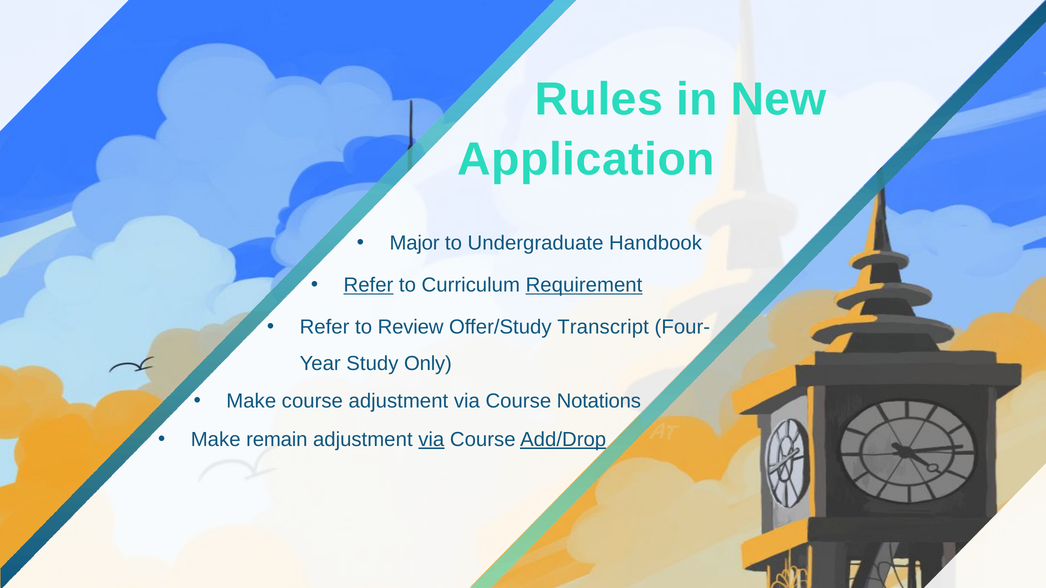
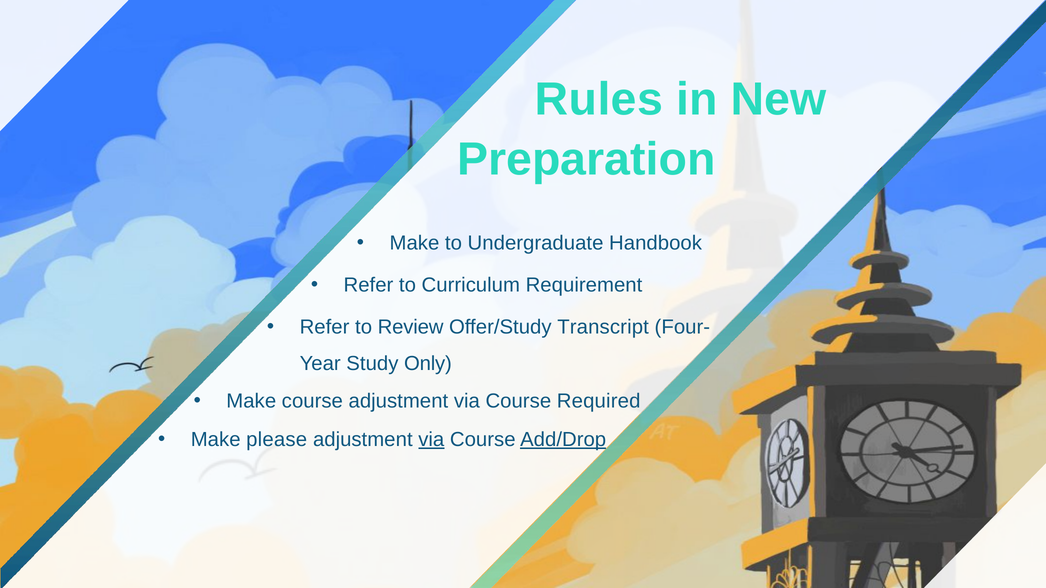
Application: Application -> Preparation (586, 160)
Major: Major -> Make (414, 243)
Refer underline: present -> none (368, 285)
Requirement underline: present -> none (584, 285)
Notations: Notations -> Required (599, 402)
remain: remain -> please (277, 440)
